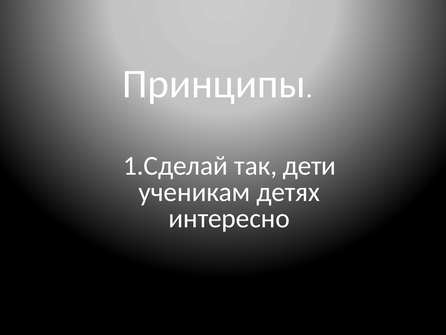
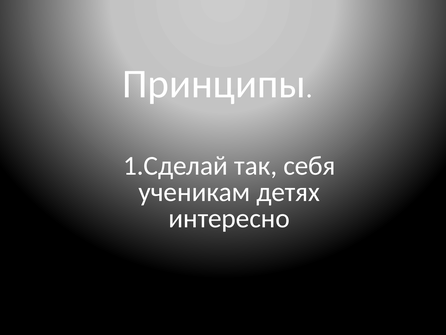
дети: дети -> себя (309, 166)
